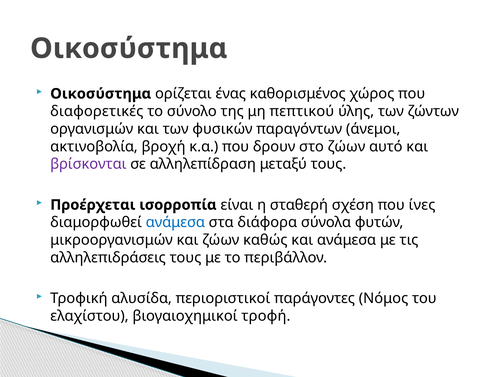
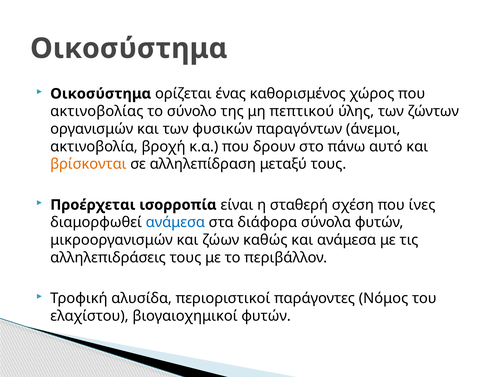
διαφορετικές: διαφορετικές -> ακτινοβολίας (97, 111)
στο ζώων: ζώων -> πάνω (347, 147)
βρίσκονται colour: purple -> orange (88, 164)
βιογαιοχημικοί τροφή: τροφή -> φυτών (266, 316)
